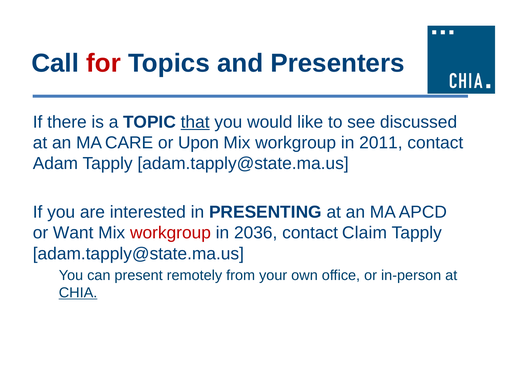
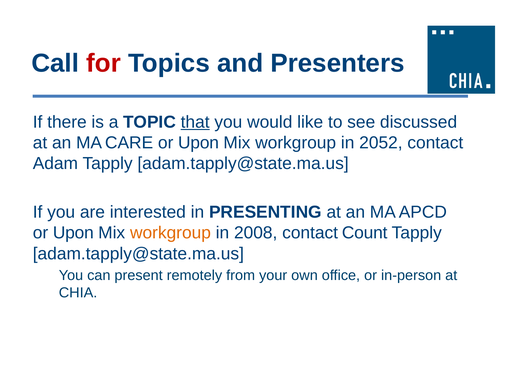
2011: 2011 -> 2052 (381, 143)
Want: Want -> Upon (73, 233)
workgroup colour: red -> orange (170, 233)
2036: 2036 -> 2008 (256, 233)
Claim: Claim -> Count (365, 233)
CHIA underline: present -> none (78, 293)
